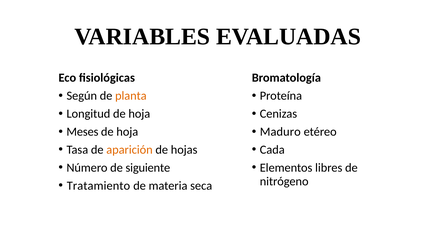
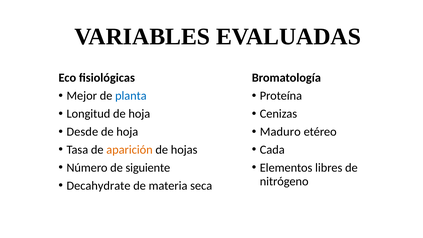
Según: Según -> Mejor (82, 96)
planta colour: orange -> blue (131, 96)
Meses: Meses -> Desde (82, 132)
Tratamiento: Tratamiento -> Decahydrate (98, 186)
